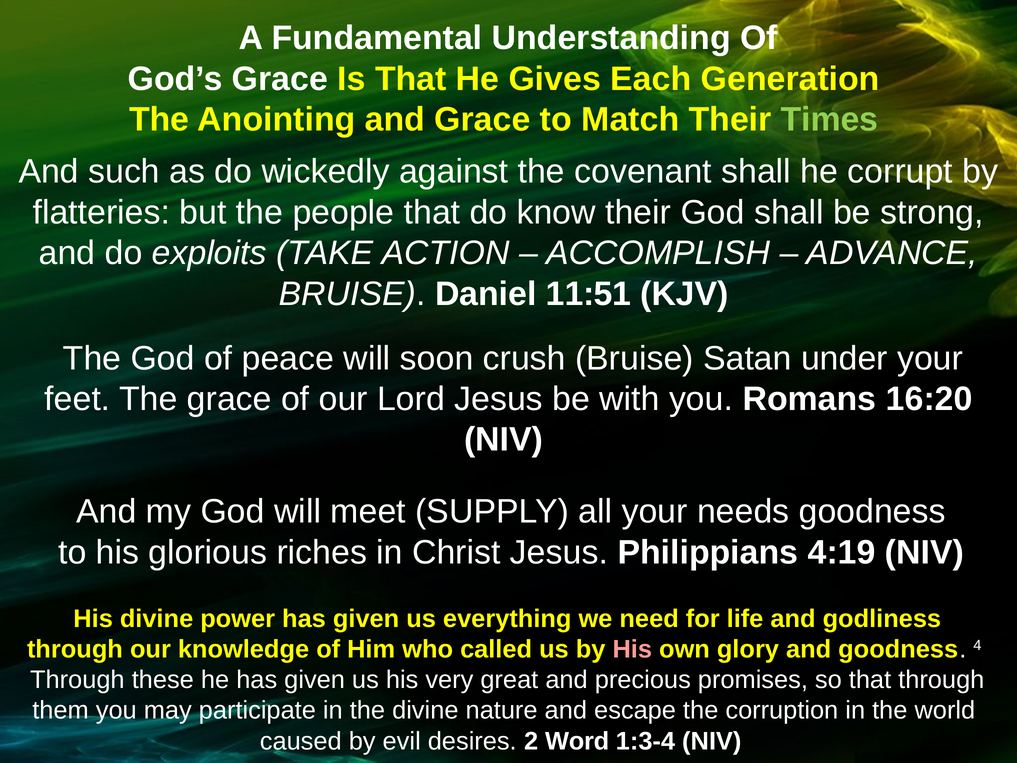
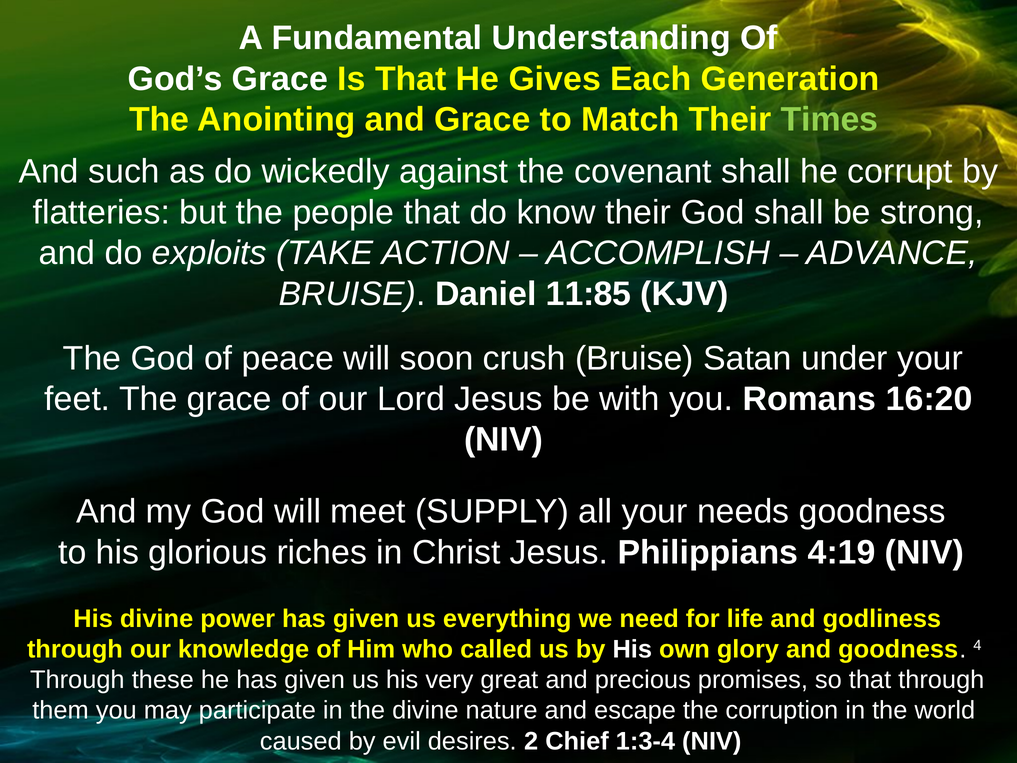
11:51: 11:51 -> 11:85 (589, 294)
His colour: pink -> white (632, 649)
Word: Word -> Chief (577, 741)
